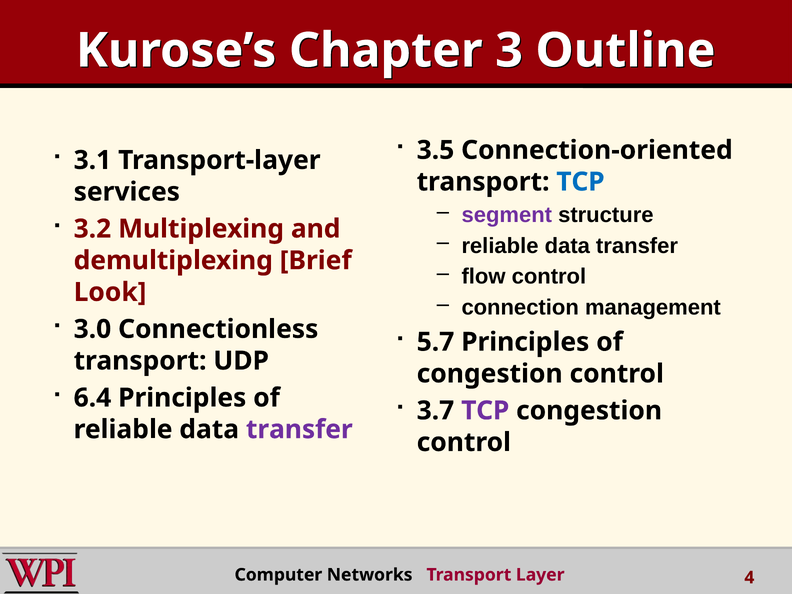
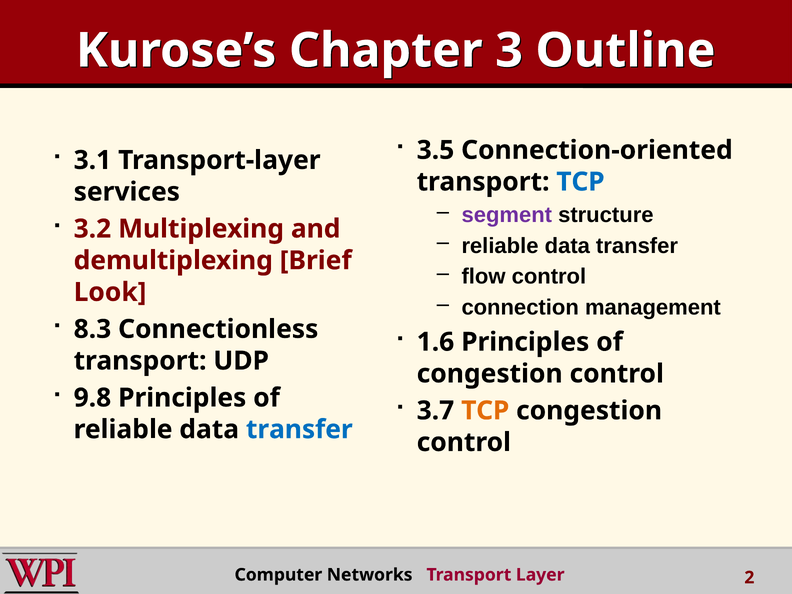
3.0: 3.0 -> 8.3 (92, 329)
5.7: 5.7 -> 1.6 (435, 342)
6.4: 6.4 -> 9.8 (92, 398)
TCP colour: purple -> orange (485, 411)
transfer colour: purple -> blue (299, 429)
4: 4 -> 2 (749, 578)
